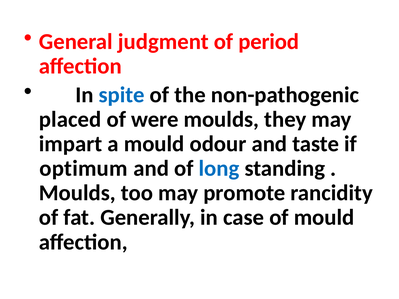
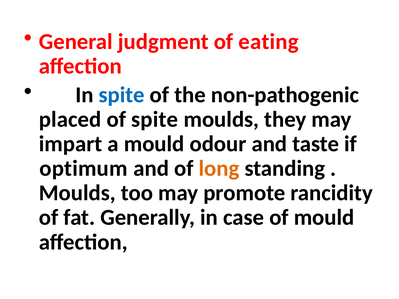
period: period -> eating (269, 42)
of were: were -> spite (155, 120)
long colour: blue -> orange (219, 169)
